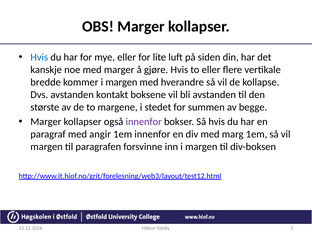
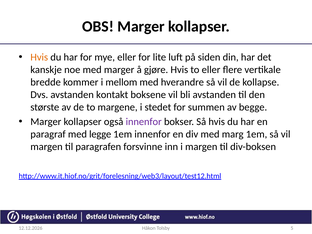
Hvis colour: blue -> orange (39, 57)
kommer i margen: margen -> mellom (121, 82)
angir: angir -> legge (100, 134)
